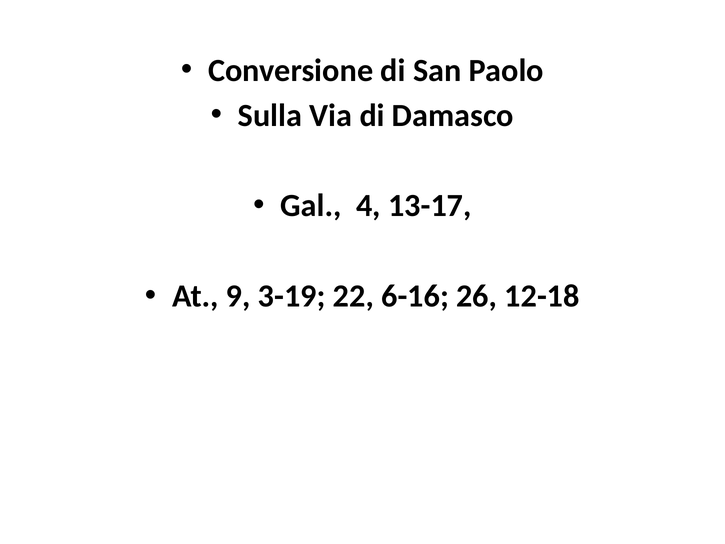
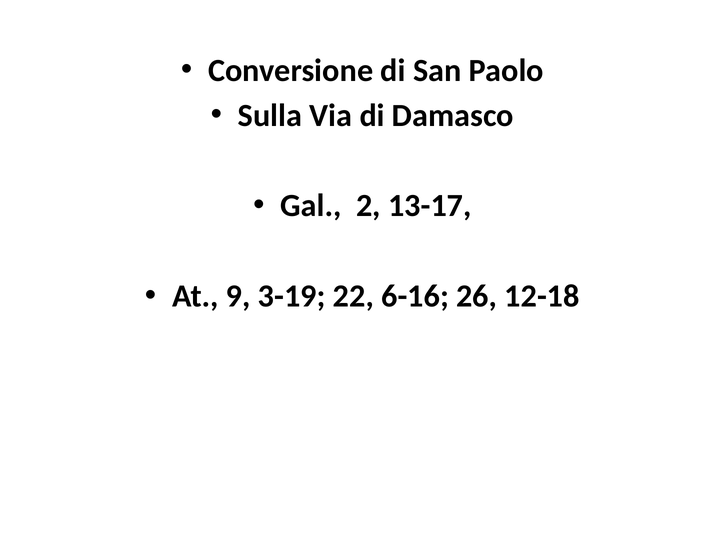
4: 4 -> 2 (368, 206)
